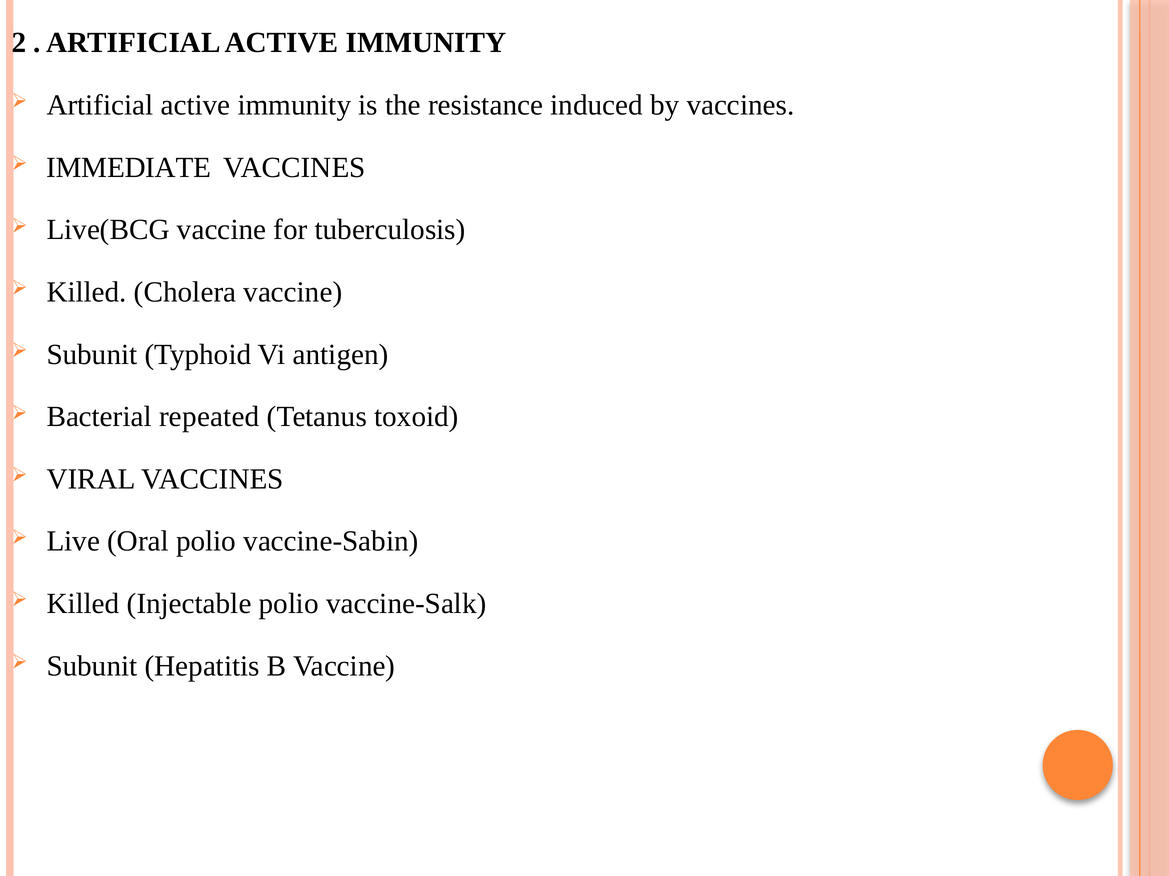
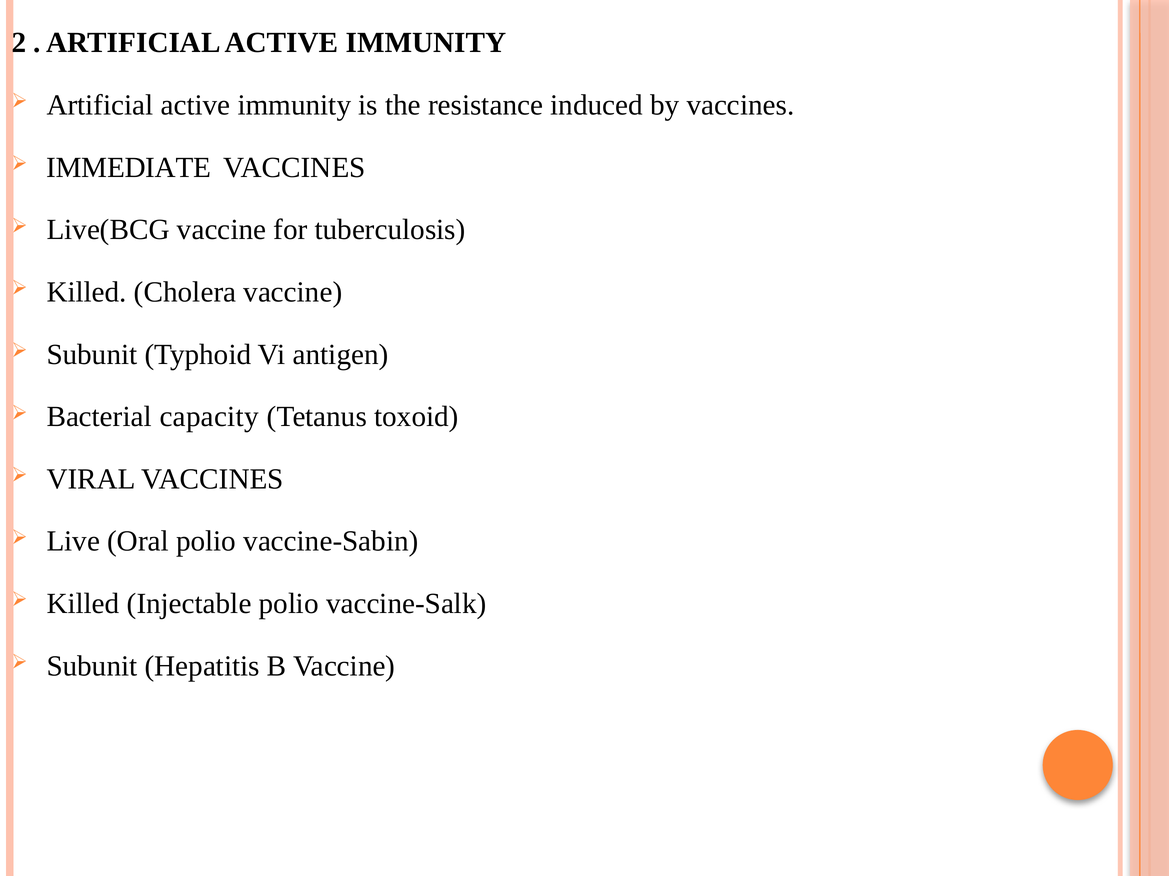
repeated: repeated -> capacity (209, 417)
